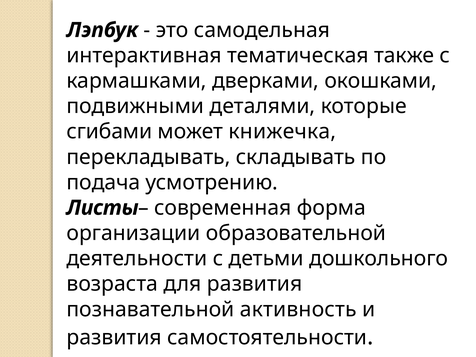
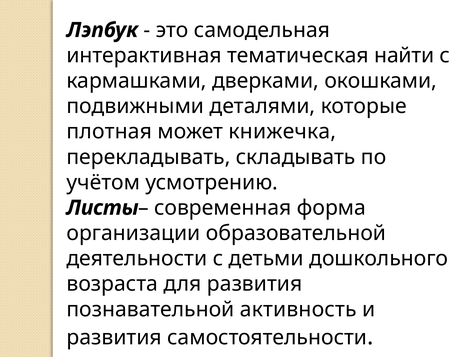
также: также -> найти (404, 55)
сгибами: сгибами -> плотная (109, 132)
подача: подача -> учётом (103, 182)
